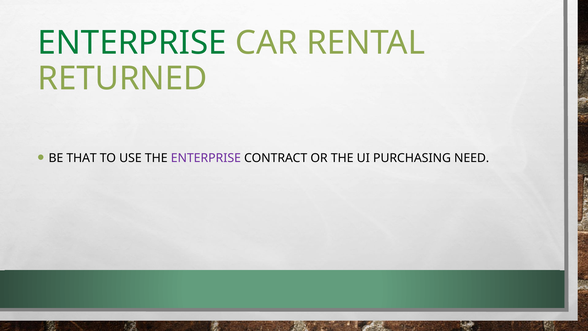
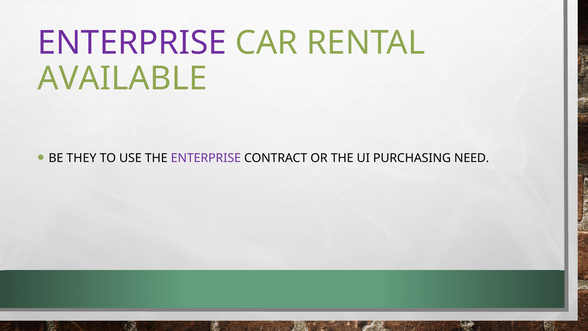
ENTERPRISE colour: green -> purple (132, 43)
RETURNED: RETURNED -> AVAILABLE (122, 78)
THAT: THAT -> THEY (81, 158)
